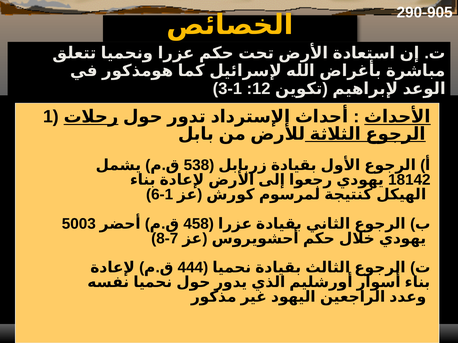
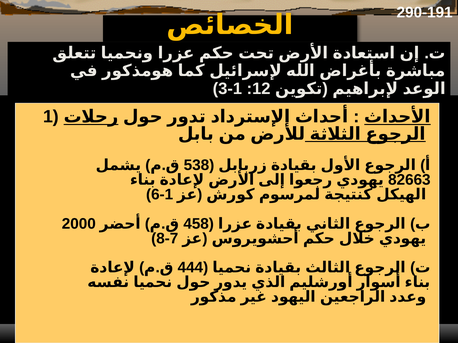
290-905: 290-905 -> 290-191 (425, 12)
18142: 18142 -> 82663 (409, 180)
5003: 5003 -> 2000 (79, 224)
